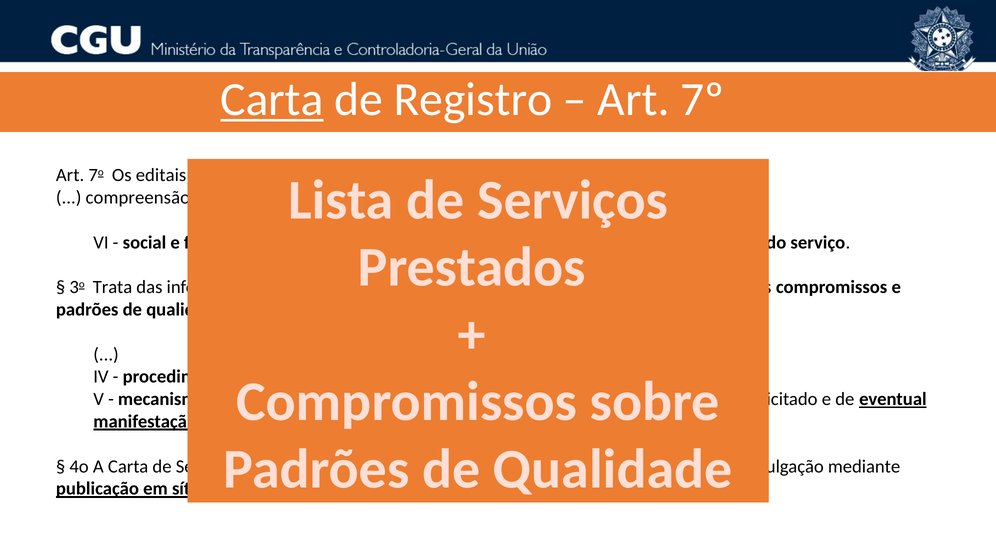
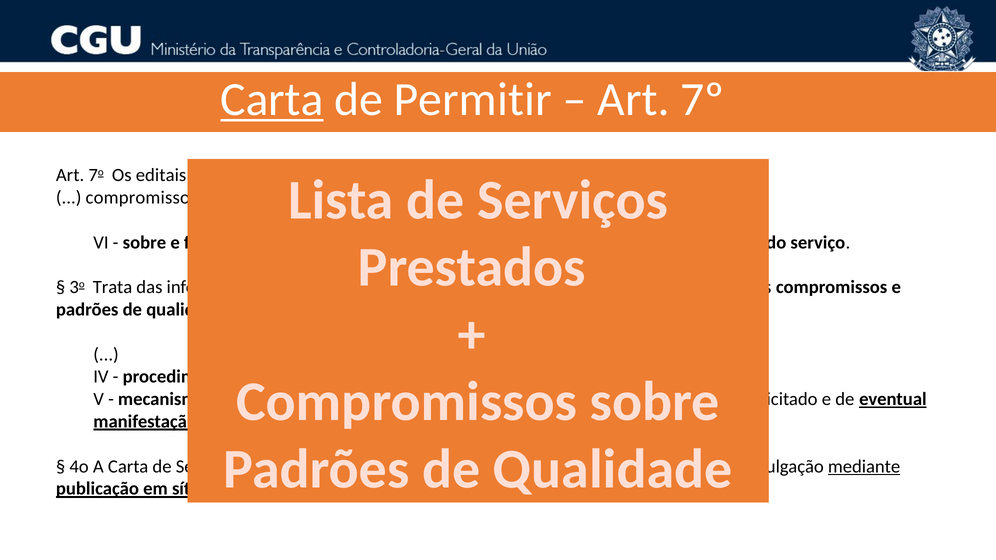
Registro: Registro -> Permitir (473, 100)
compreensão: compreensão -> compromisso (140, 198)
social: social -> sobre (144, 242)
mediante underline: none -> present (864, 467)
